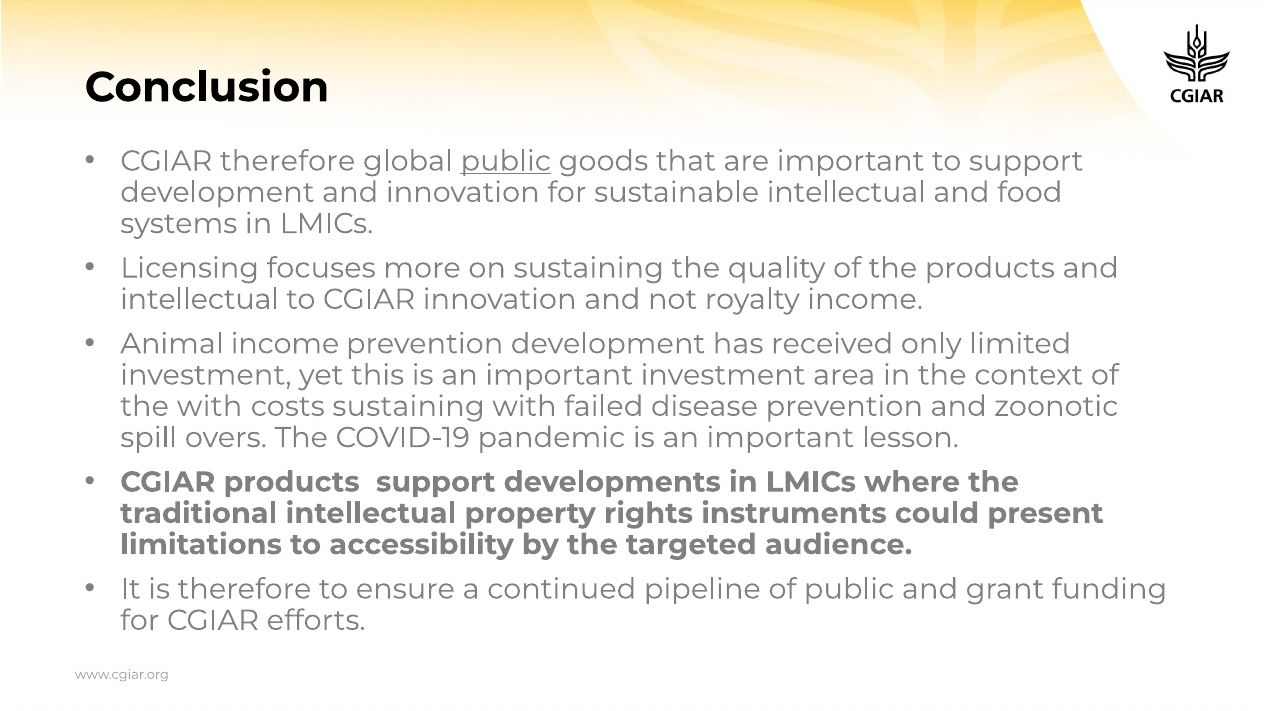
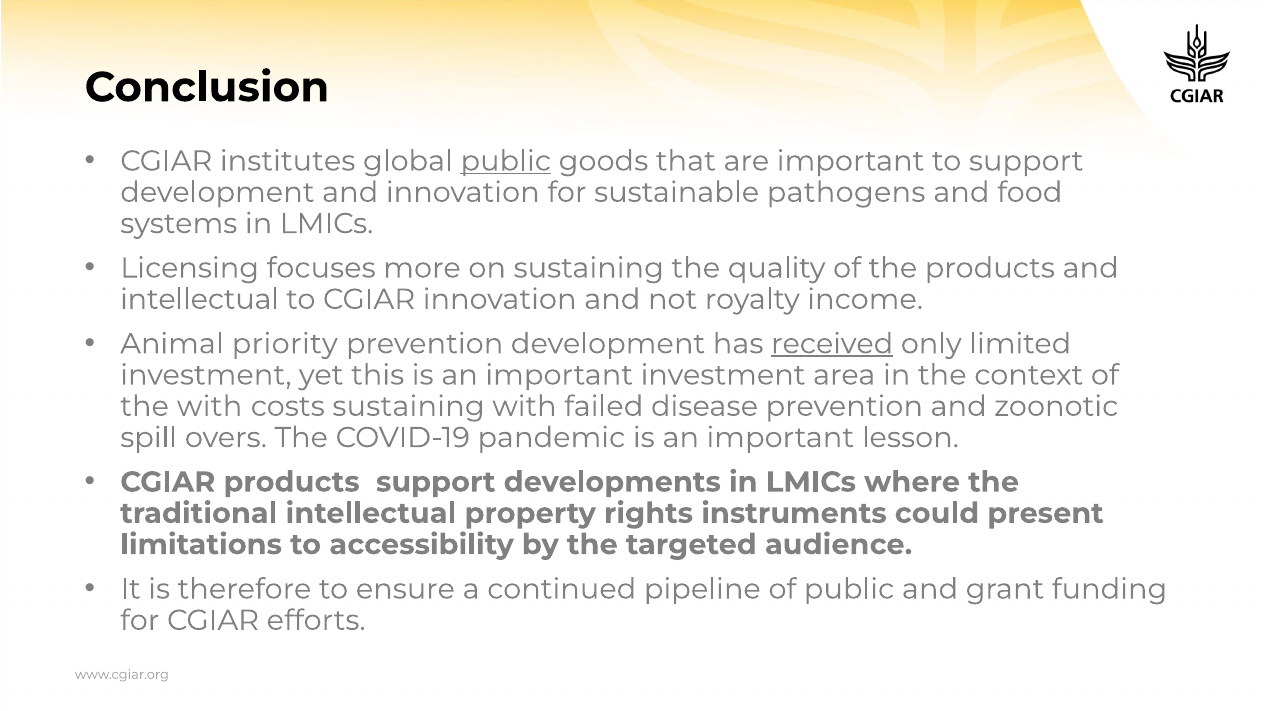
CGIAR therefore: therefore -> institutes (288, 161)
sustainable intellectual: intellectual -> pathogens (846, 192)
Animal income: income -> priority (285, 344)
received underline: none -> present (832, 344)
